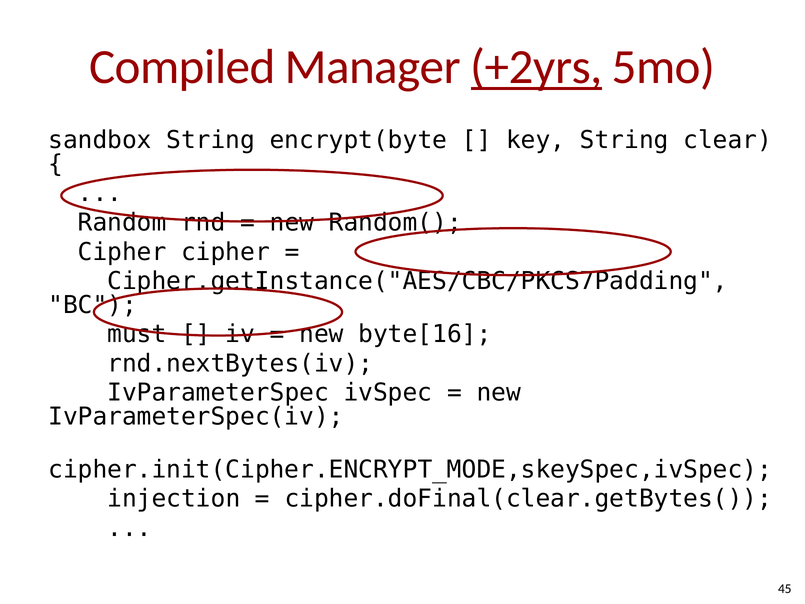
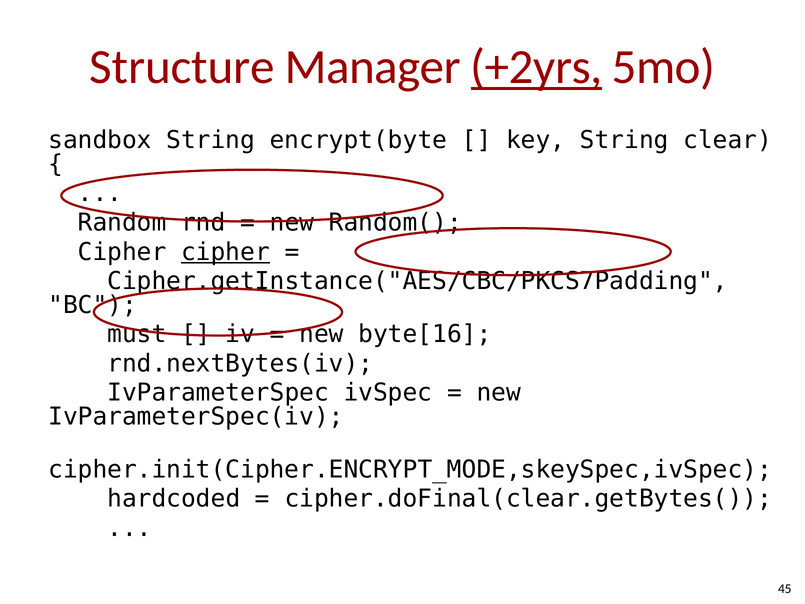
Compiled: Compiled -> Structure (182, 67)
cipher underline: none -> present (226, 252)
injection: injection -> hardcoded (174, 499)
